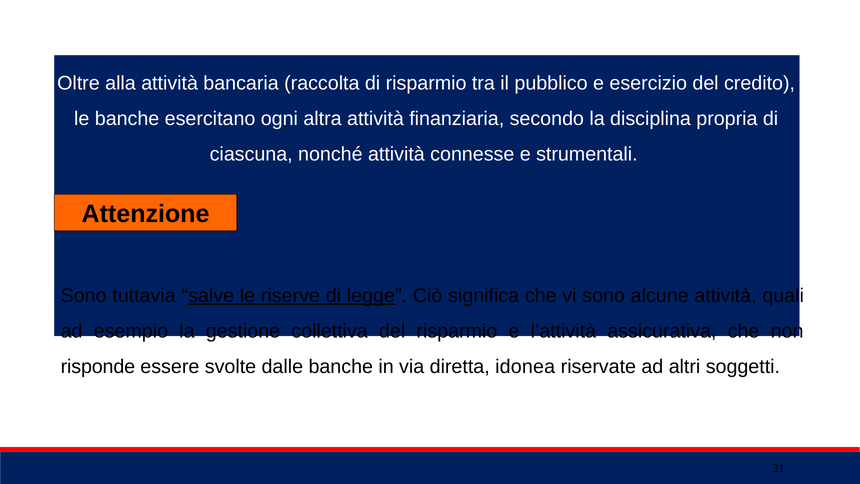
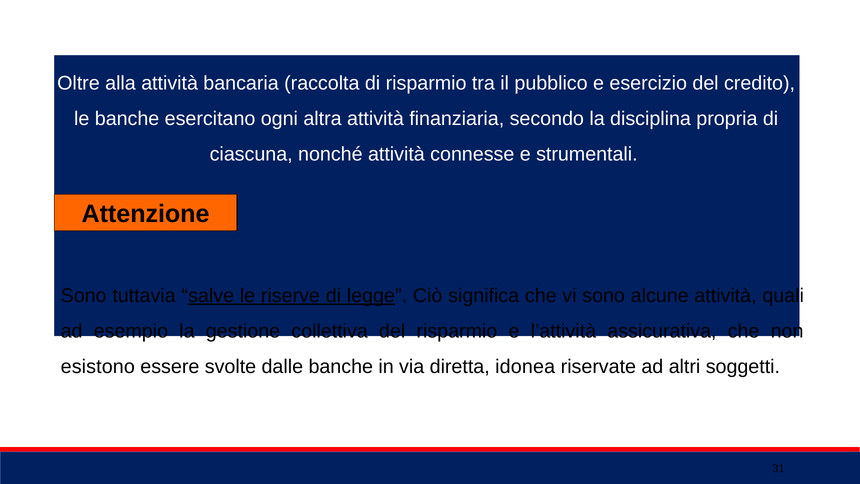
risponde: risponde -> esistono (98, 366)
